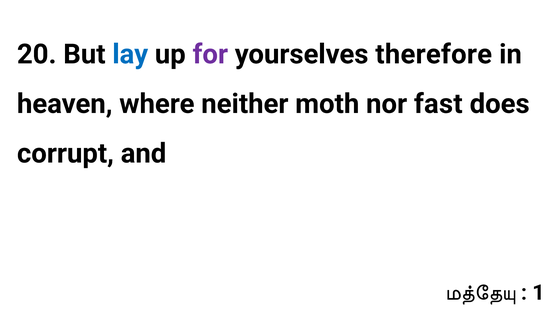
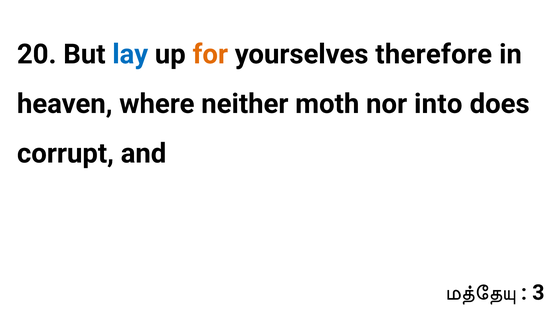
for colour: purple -> orange (210, 54)
fast: fast -> into (438, 104)
1: 1 -> 3 (538, 292)
